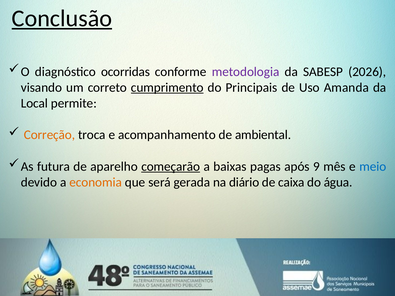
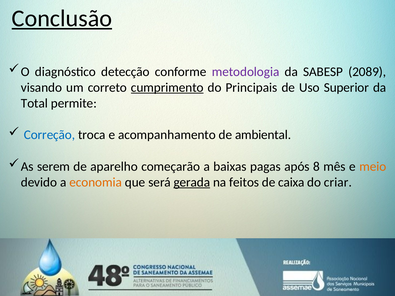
ocorridas: ocorridas -> detecção (125, 72)
2026: 2026 -> 2089 (367, 72)
Amanda: Amanda -> Superior (346, 88)
Local: Local -> Total (34, 103)
Correção colour: orange -> blue (50, 135)
futura: futura -> serem (54, 167)
começarão underline: present -> none (171, 167)
9: 9 -> 8 (317, 167)
meio colour: blue -> orange (373, 167)
gerada underline: none -> present (192, 182)
diário: diário -> feitos (244, 182)
água: água -> criar (338, 182)
